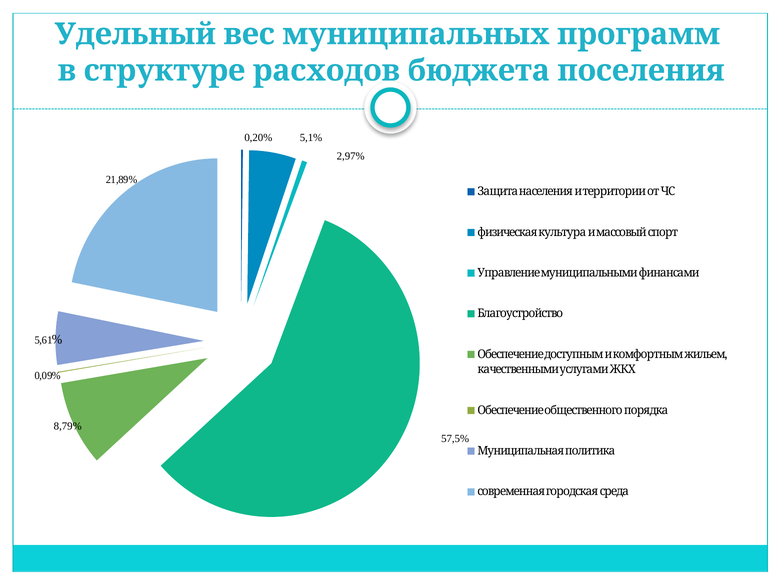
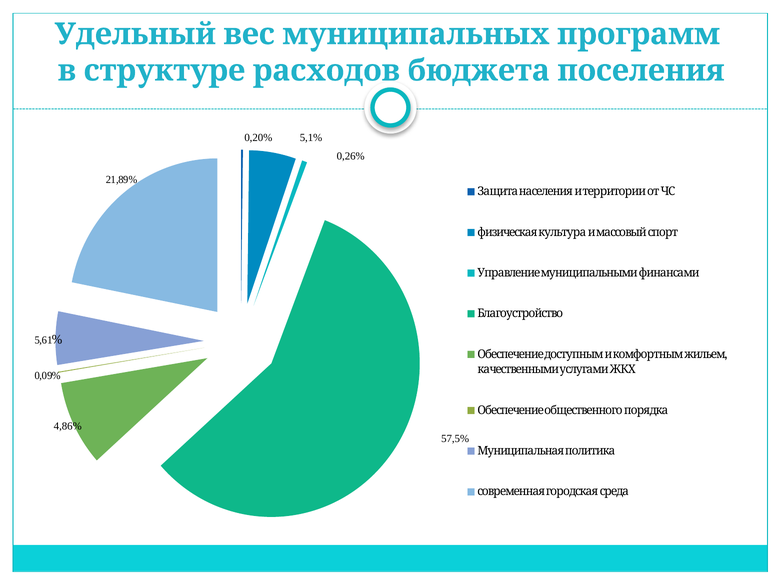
2,97%: 2,97% -> 0,26% (351, 156)
8,79%: 8,79% -> 4,86% (68, 427)
